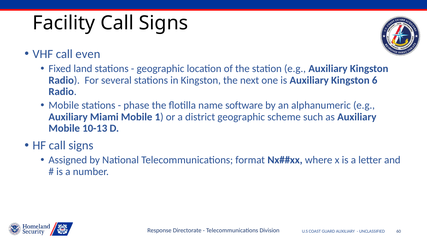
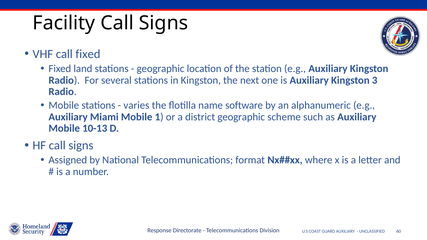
call even: even -> fixed (88, 54)
6: 6 -> 3 (375, 80)
phase: phase -> varies (136, 106)
